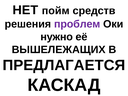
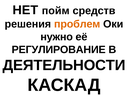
проблем colour: purple -> orange (77, 24)
ВЫШЕЛЕЖАЩИХ: ВЫШЕЛЕЖАЩИХ -> РЕГУЛИРОВАНИЕ (59, 50)
ПРЕДЛАГАЕТСЯ: ПРЕДЛАГАЕТСЯ -> ДЕЯТЕЛЬНОСТИ (64, 65)
